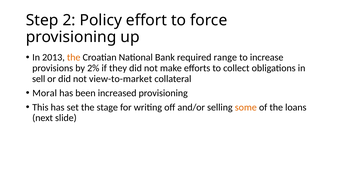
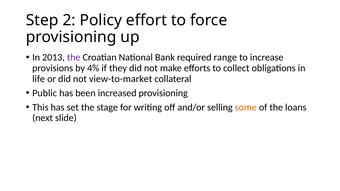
the colour: orange -> purple (74, 57)
2%: 2% -> 4% (93, 68)
sell: sell -> life (39, 79)
Moral: Moral -> Public (45, 93)
